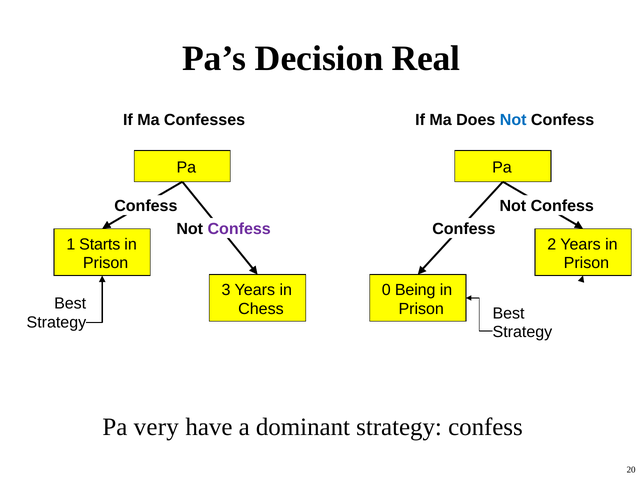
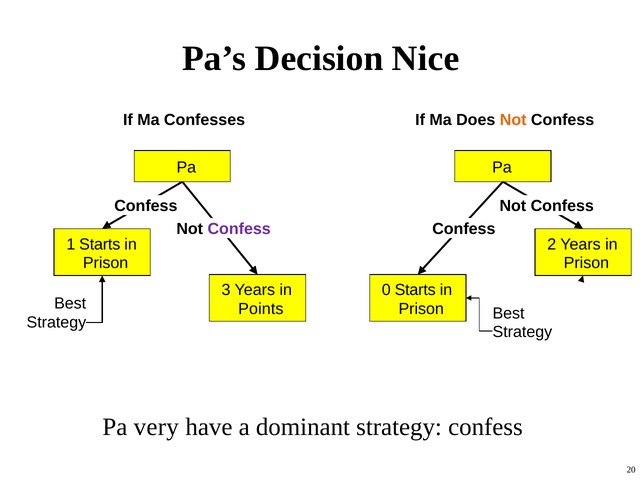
Real: Real -> Nice (426, 59)
Not colour: blue -> orange (513, 120)
0 Being: Being -> Starts (415, 290)
Chess: Chess -> Points (261, 309)
